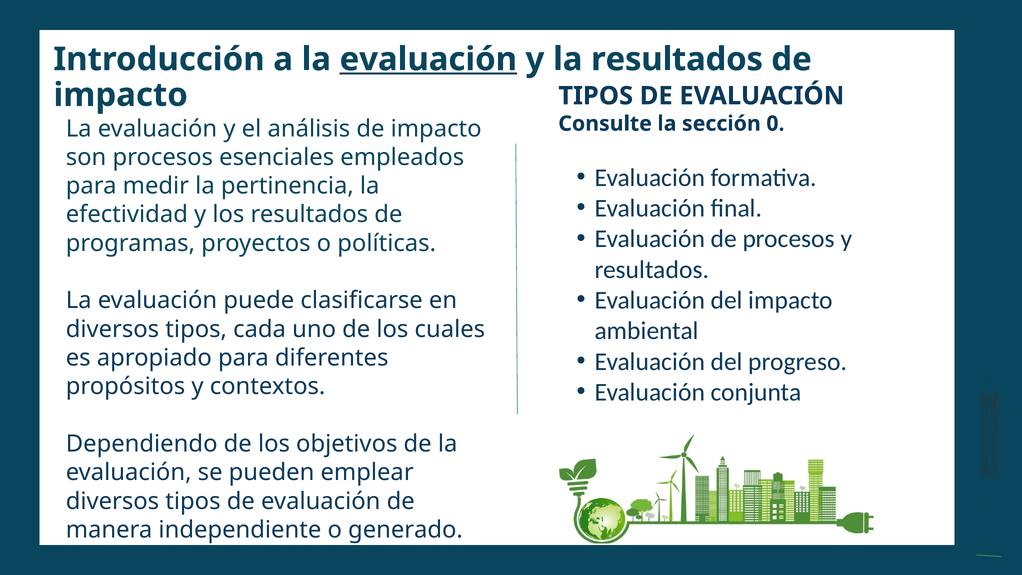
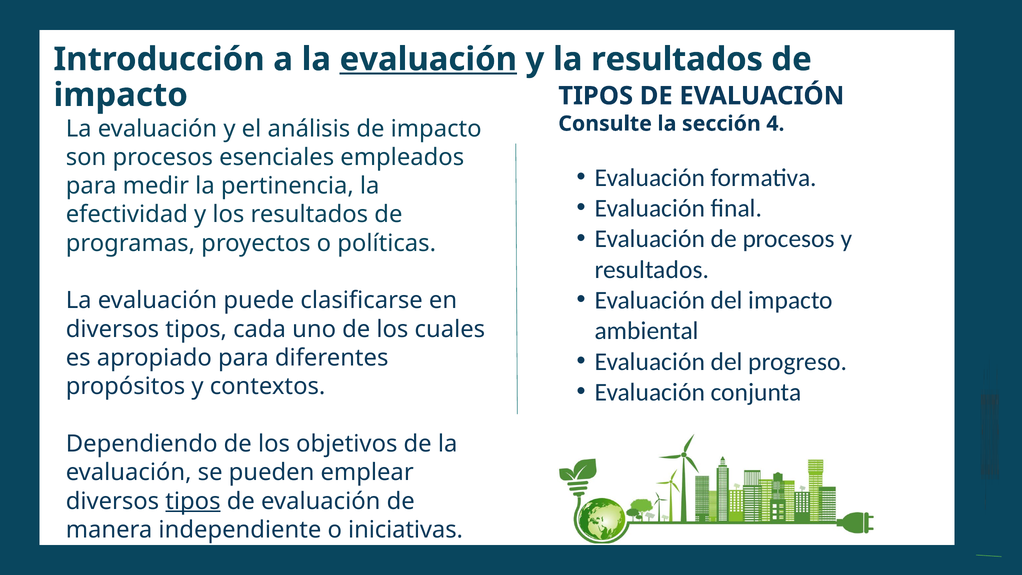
0: 0 -> 4 (775, 124)
tipos underline: none -> present (193, 501)
generado: generado -> iniciativas (406, 530)
